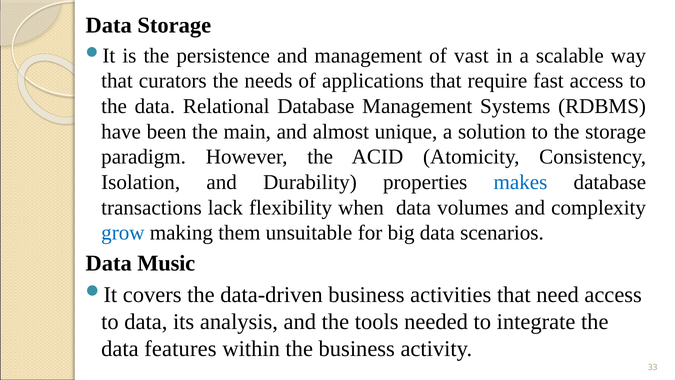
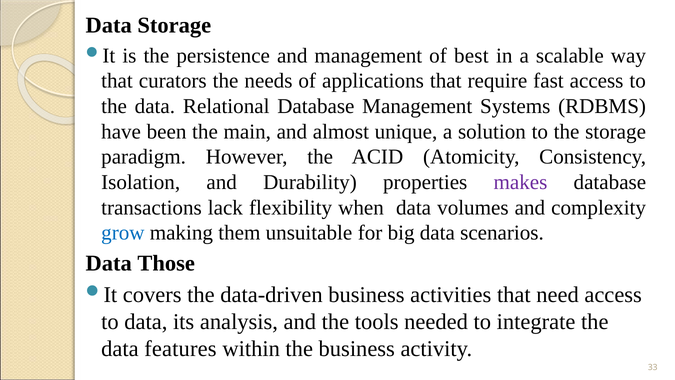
vast: vast -> best (471, 56)
makes colour: blue -> purple (520, 182)
Music: Music -> Those (166, 263)
